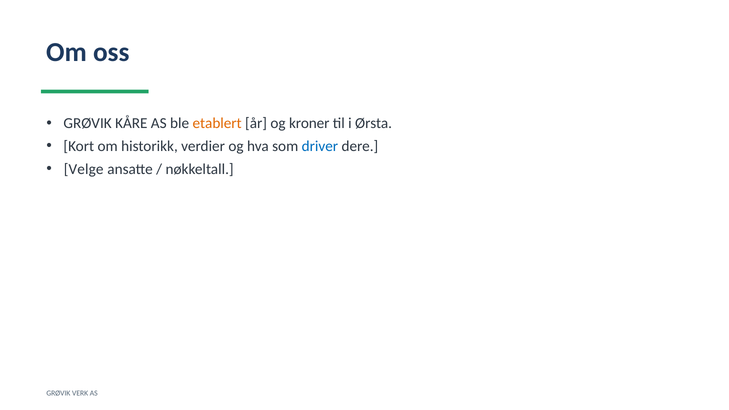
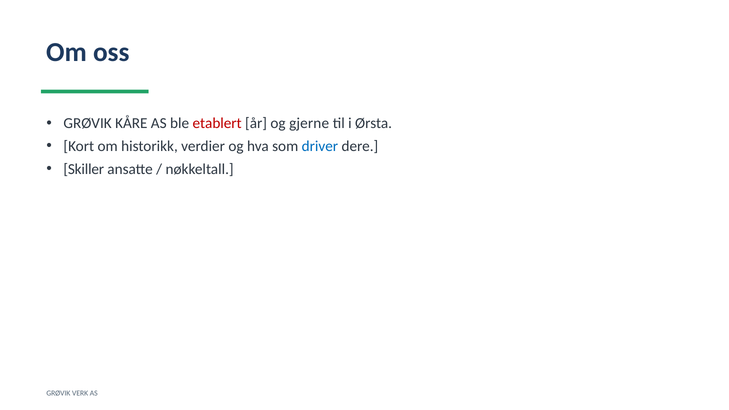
etablert colour: orange -> red (217, 123)
kroner: kroner -> gjerne (309, 123)
Velge: Velge -> Skiller (84, 169)
